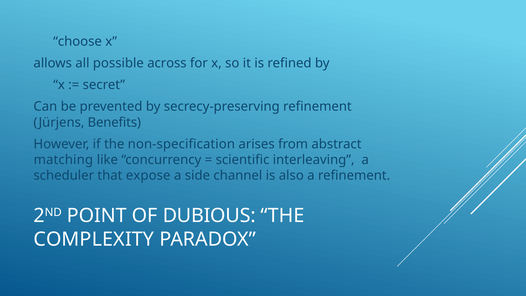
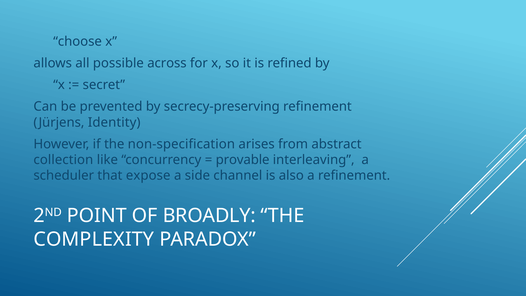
Benefits: Benefits -> Identity (114, 122)
matching: matching -> collection (63, 160)
scientific: scientific -> provable (243, 160)
DUBIOUS: DUBIOUS -> BROADLY (209, 216)
